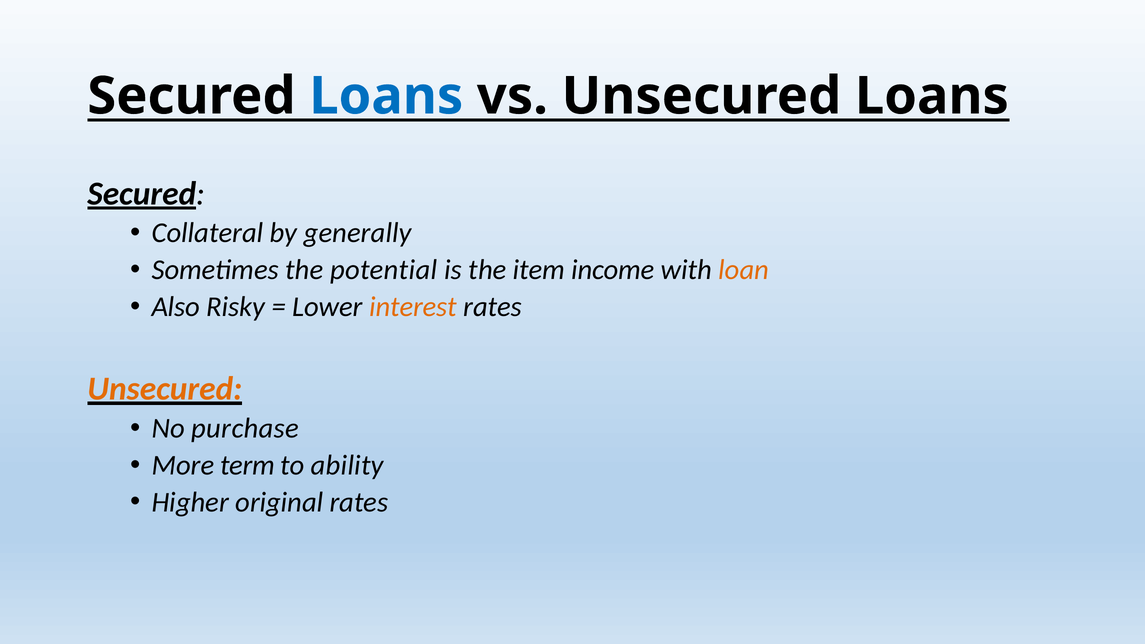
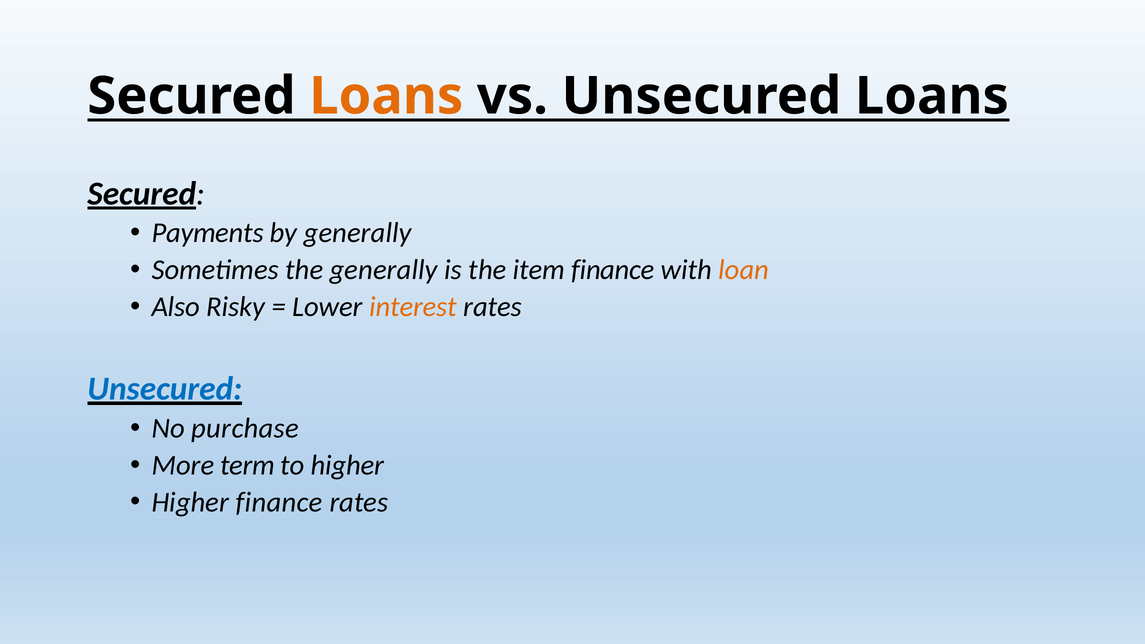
Loans colour: blue -> orange (386, 96)
Collateral: Collateral -> Payments (208, 233)
the potential: potential -> generally (384, 270)
item income: income -> finance (613, 270)
Unsecured colour: orange -> blue (165, 389)
to ability: ability -> higher (347, 465)
Higher original: original -> finance (279, 502)
